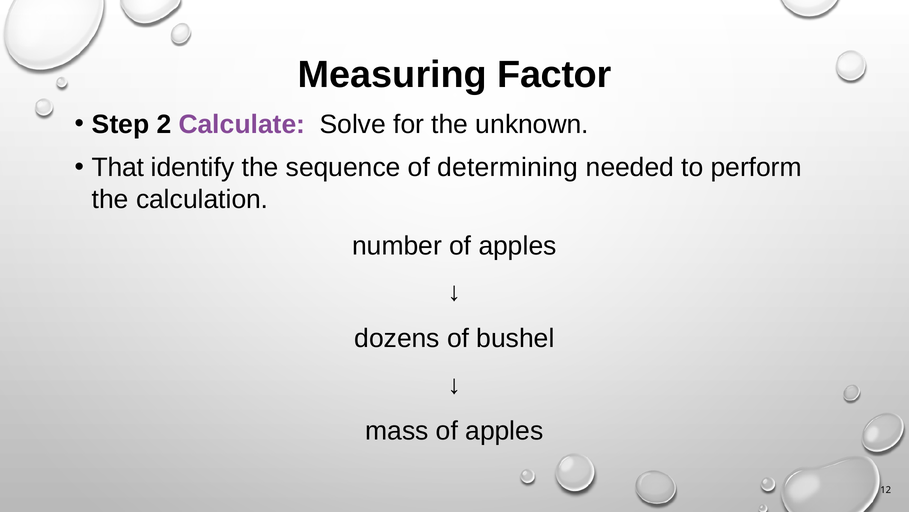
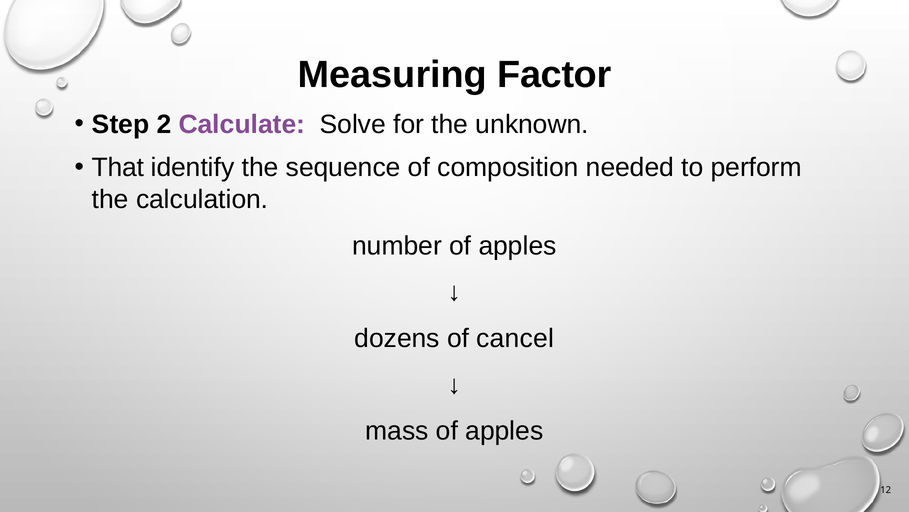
determining: determining -> composition (508, 168)
bushel: bushel -> cancel (515, 338)
